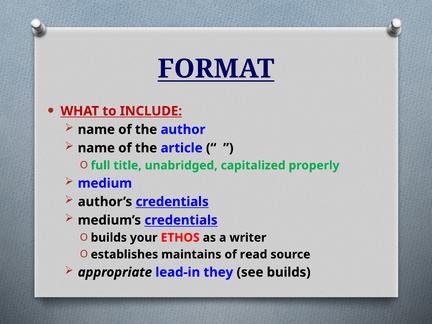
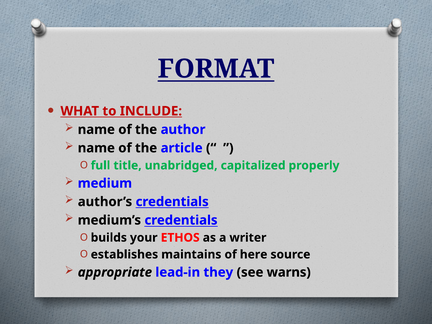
read: read -> here (254, 254)
see builds: builds -> warns (289, 272)
